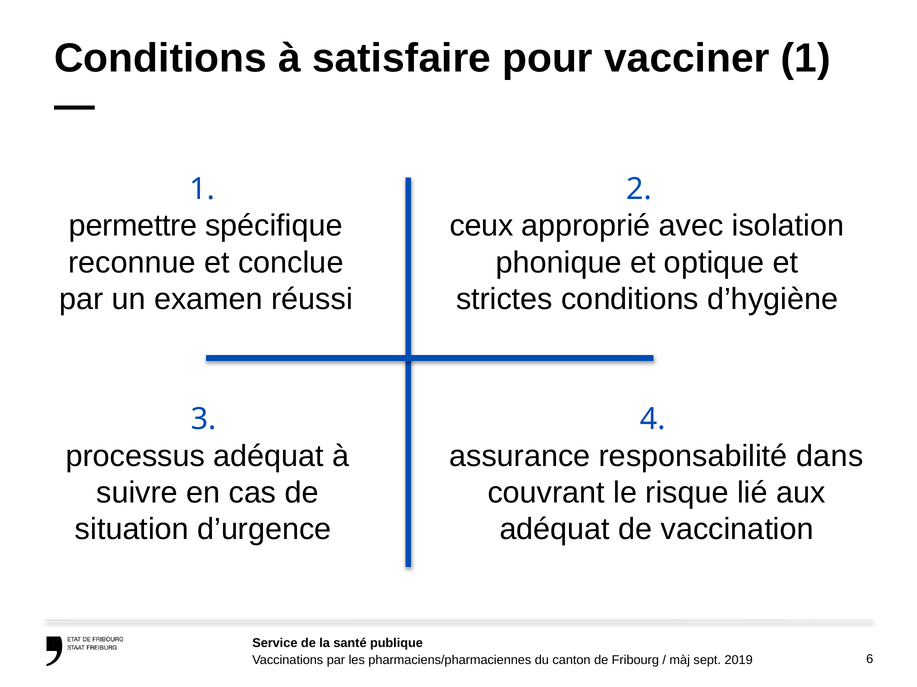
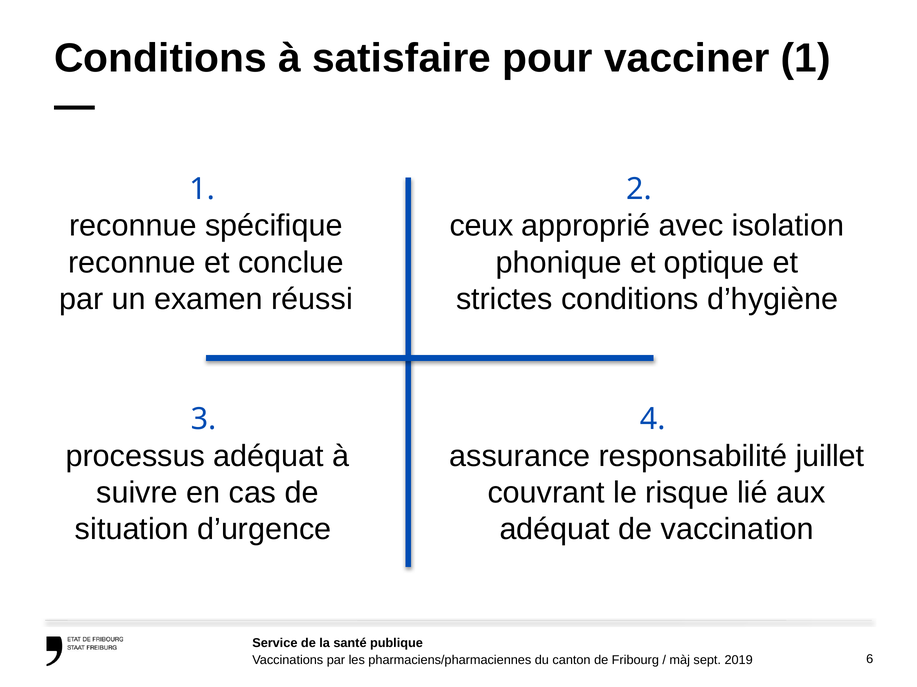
permettre: permettre -> reconnue (133, 226)
dans: dans -> juillet (830, 456)
